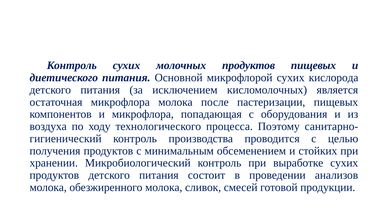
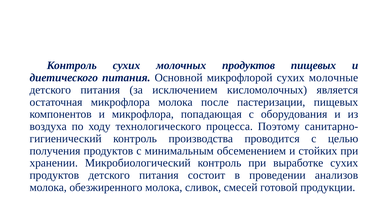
кислорода: кислорода -> молочные (333, 78)
